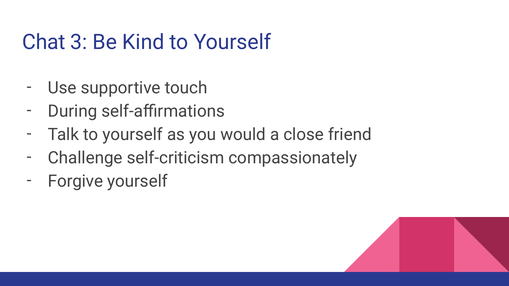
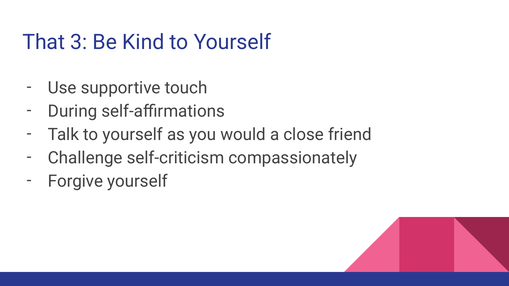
Chat: Chat -> That (44, 42)
